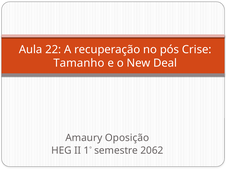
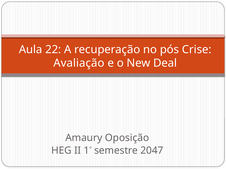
Tamanho: Tamanho -> Avaliação (79, 63)
2062: 2062 -> 2047 (152, 151)
